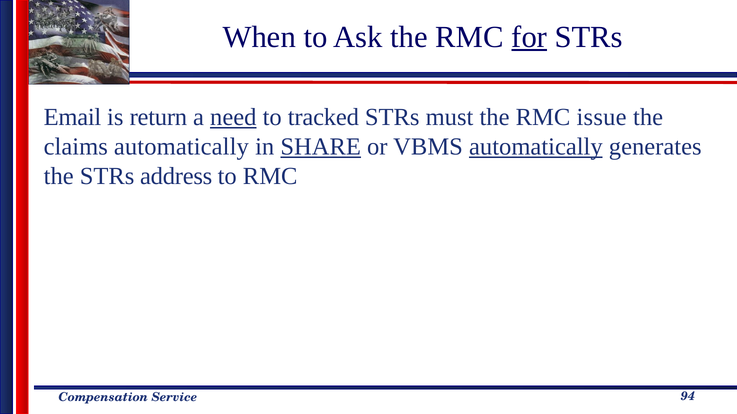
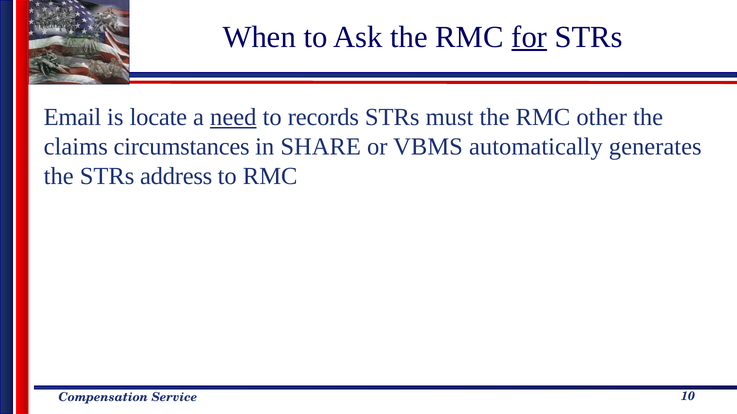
return: return -> locate (158, 117)
tracked: tracked -> records (323, 117)
issue: issue -> other (602, 117)
claims automatically: automatically -> circumstances (182, 147)
SHARE underline: present -> none (321, 147)
automatically underline: present -> none (536, 147)
94: 94 -> 10 (688, 397)
